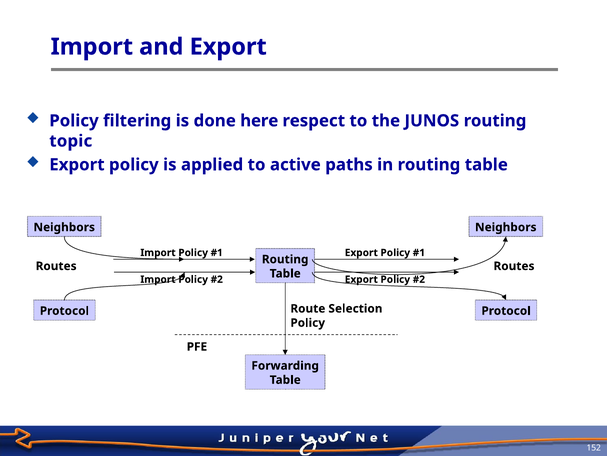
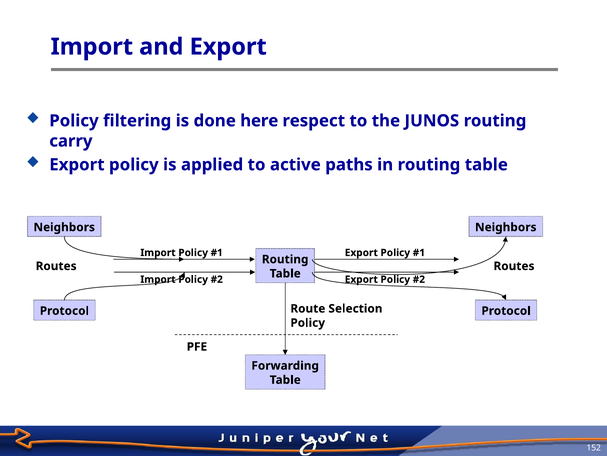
topic: topic -> carry (71, 141)
